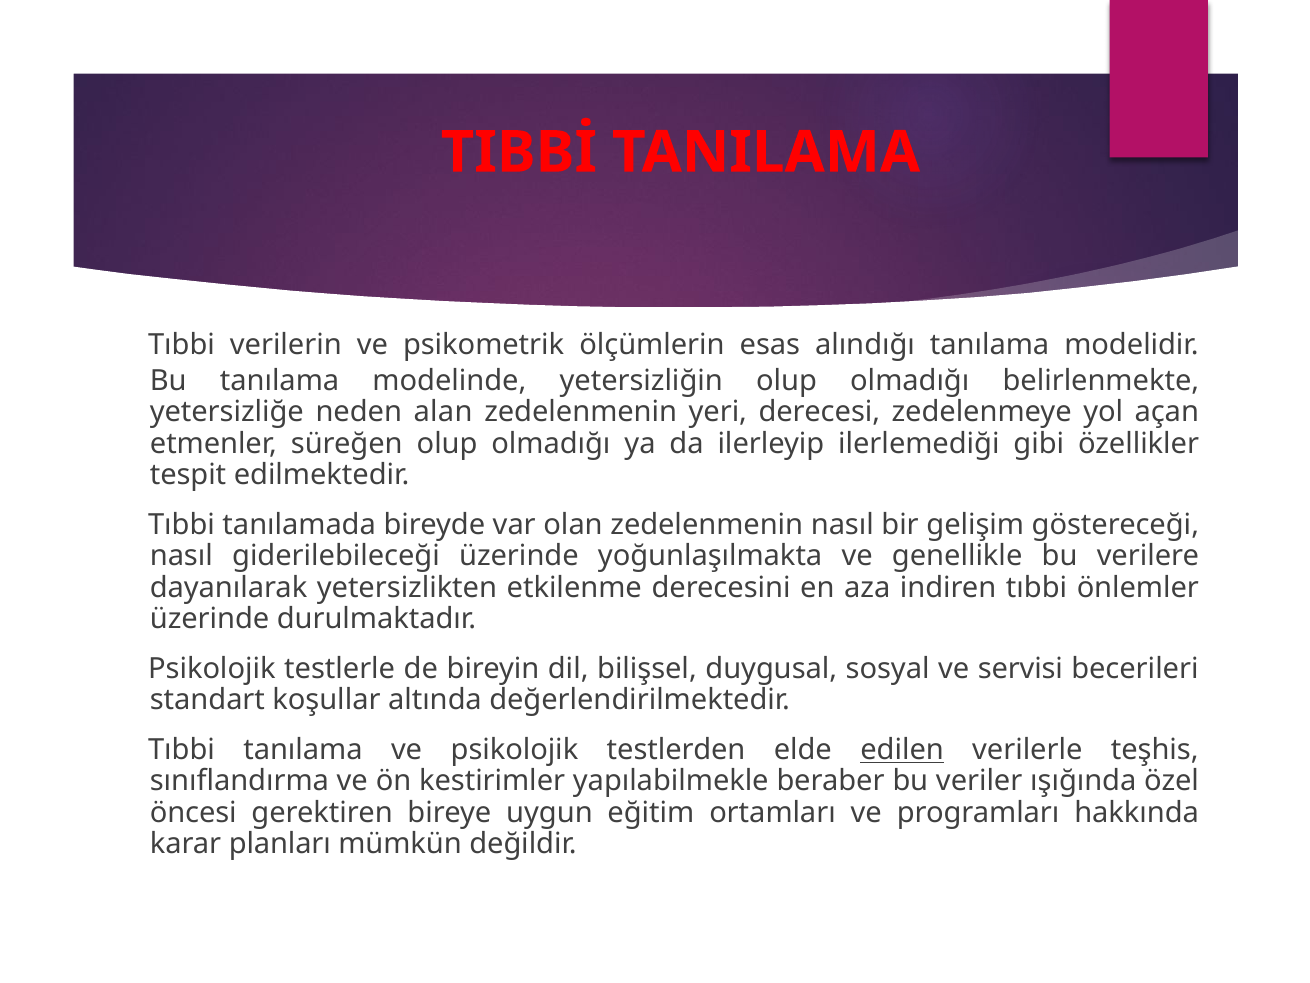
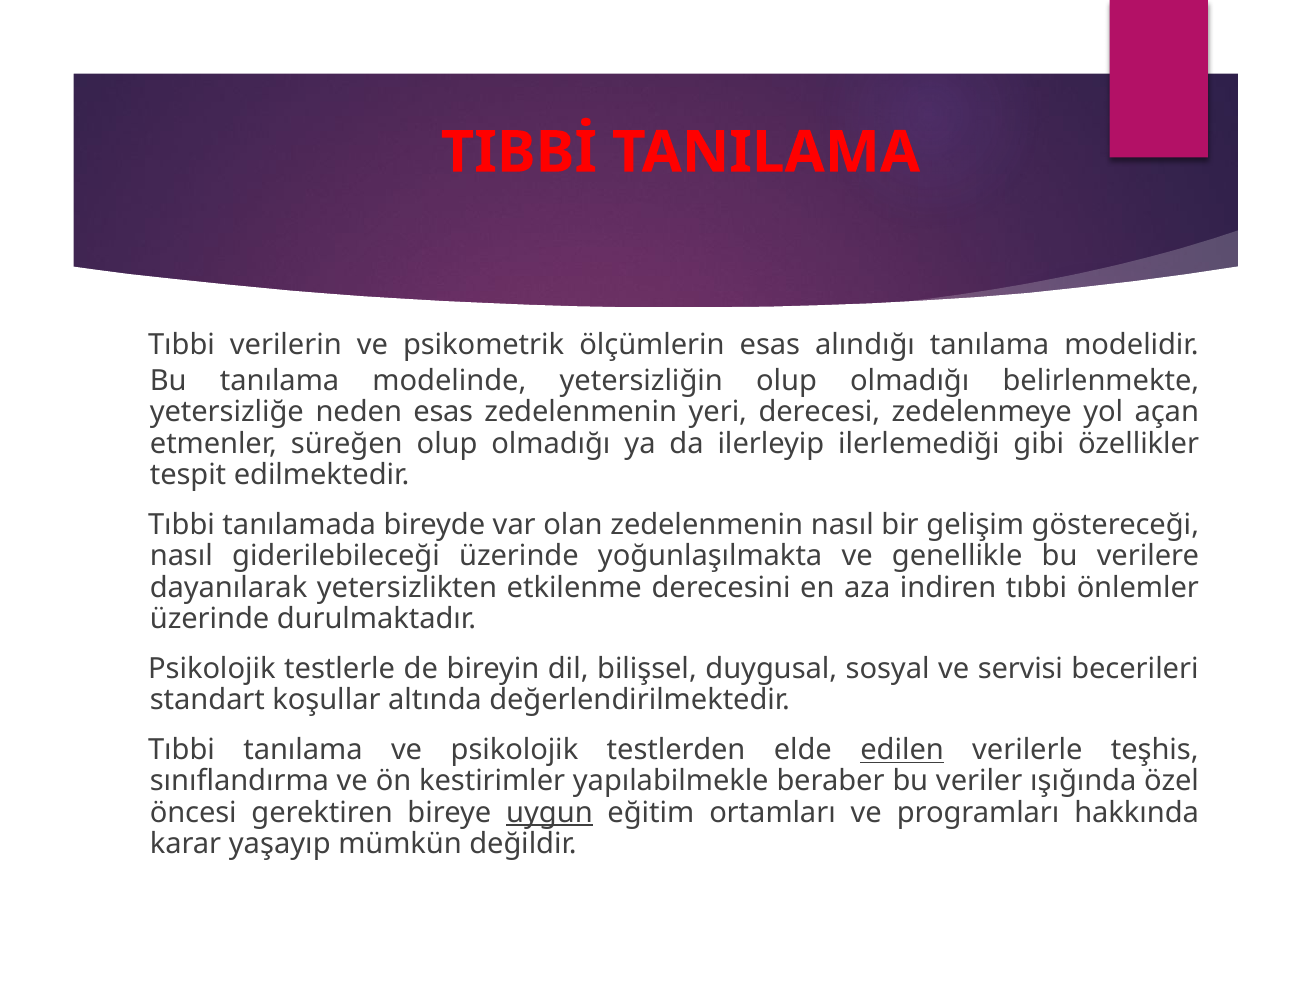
neden alan: alan -> esas (443, 412)
uygun underline: none -> present (549, 812)
planları: planları -> yaşayıp (280, 844)
